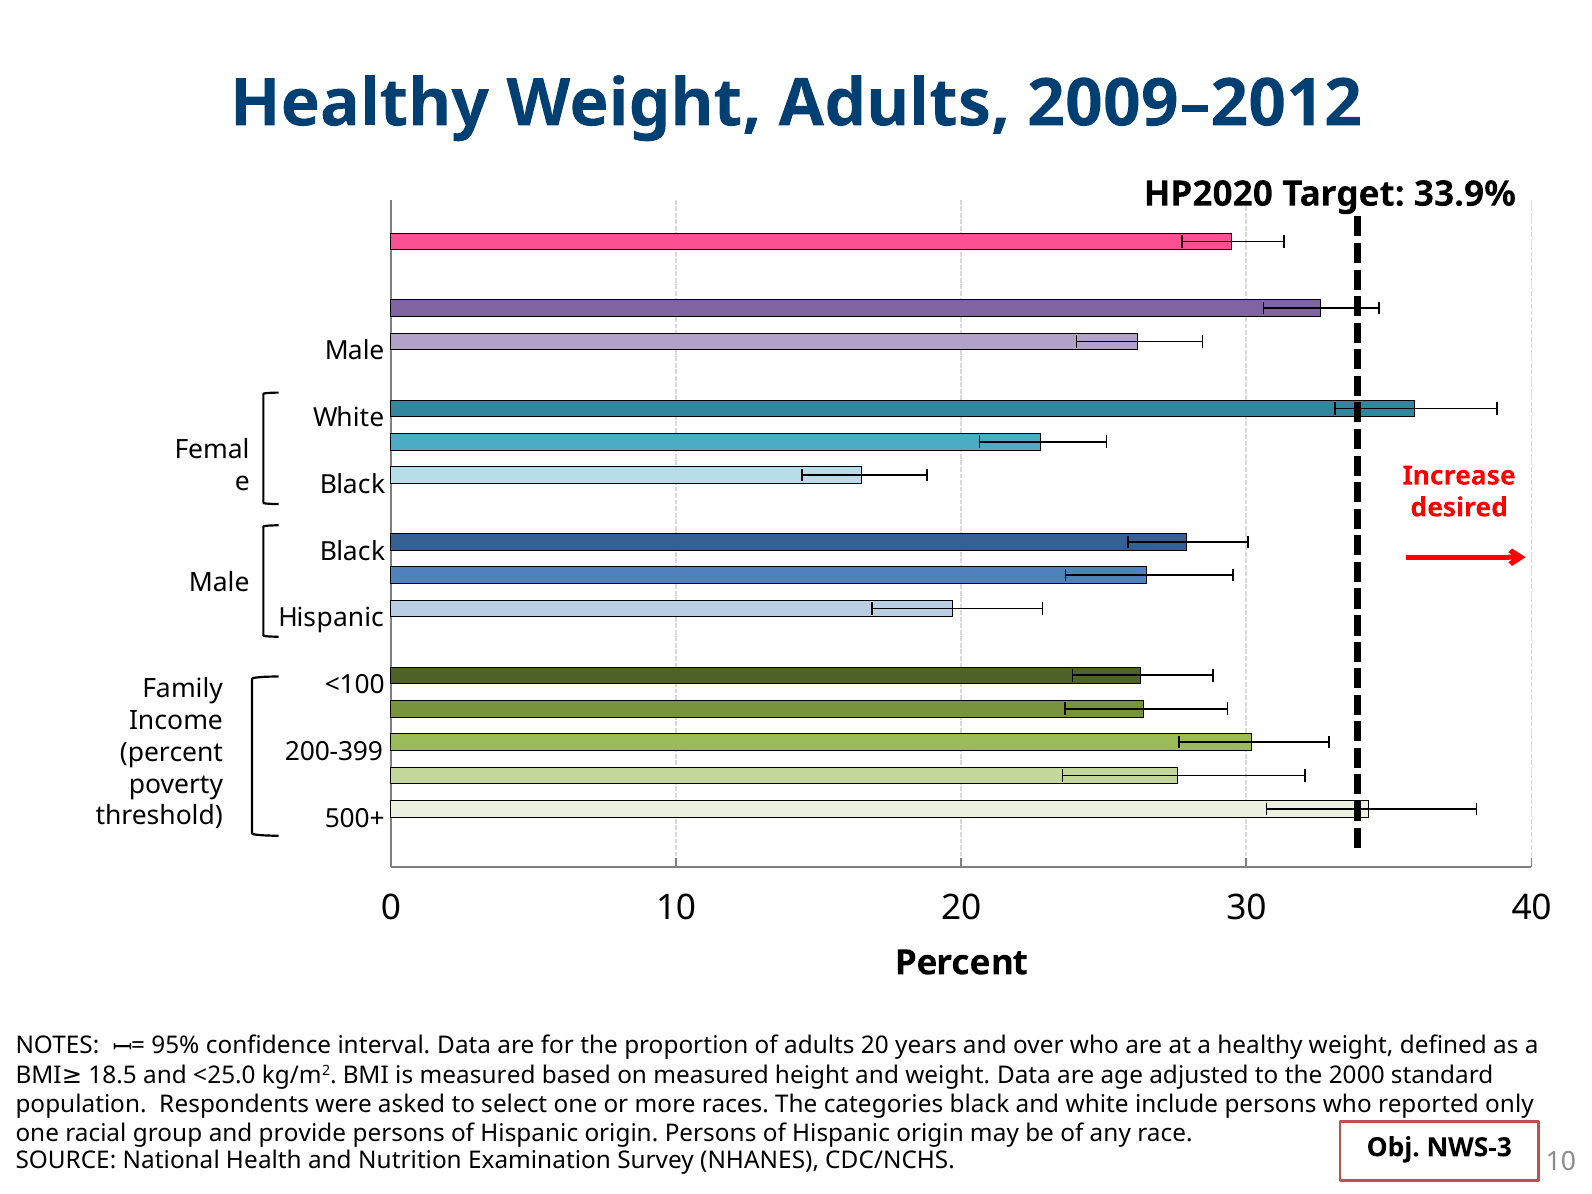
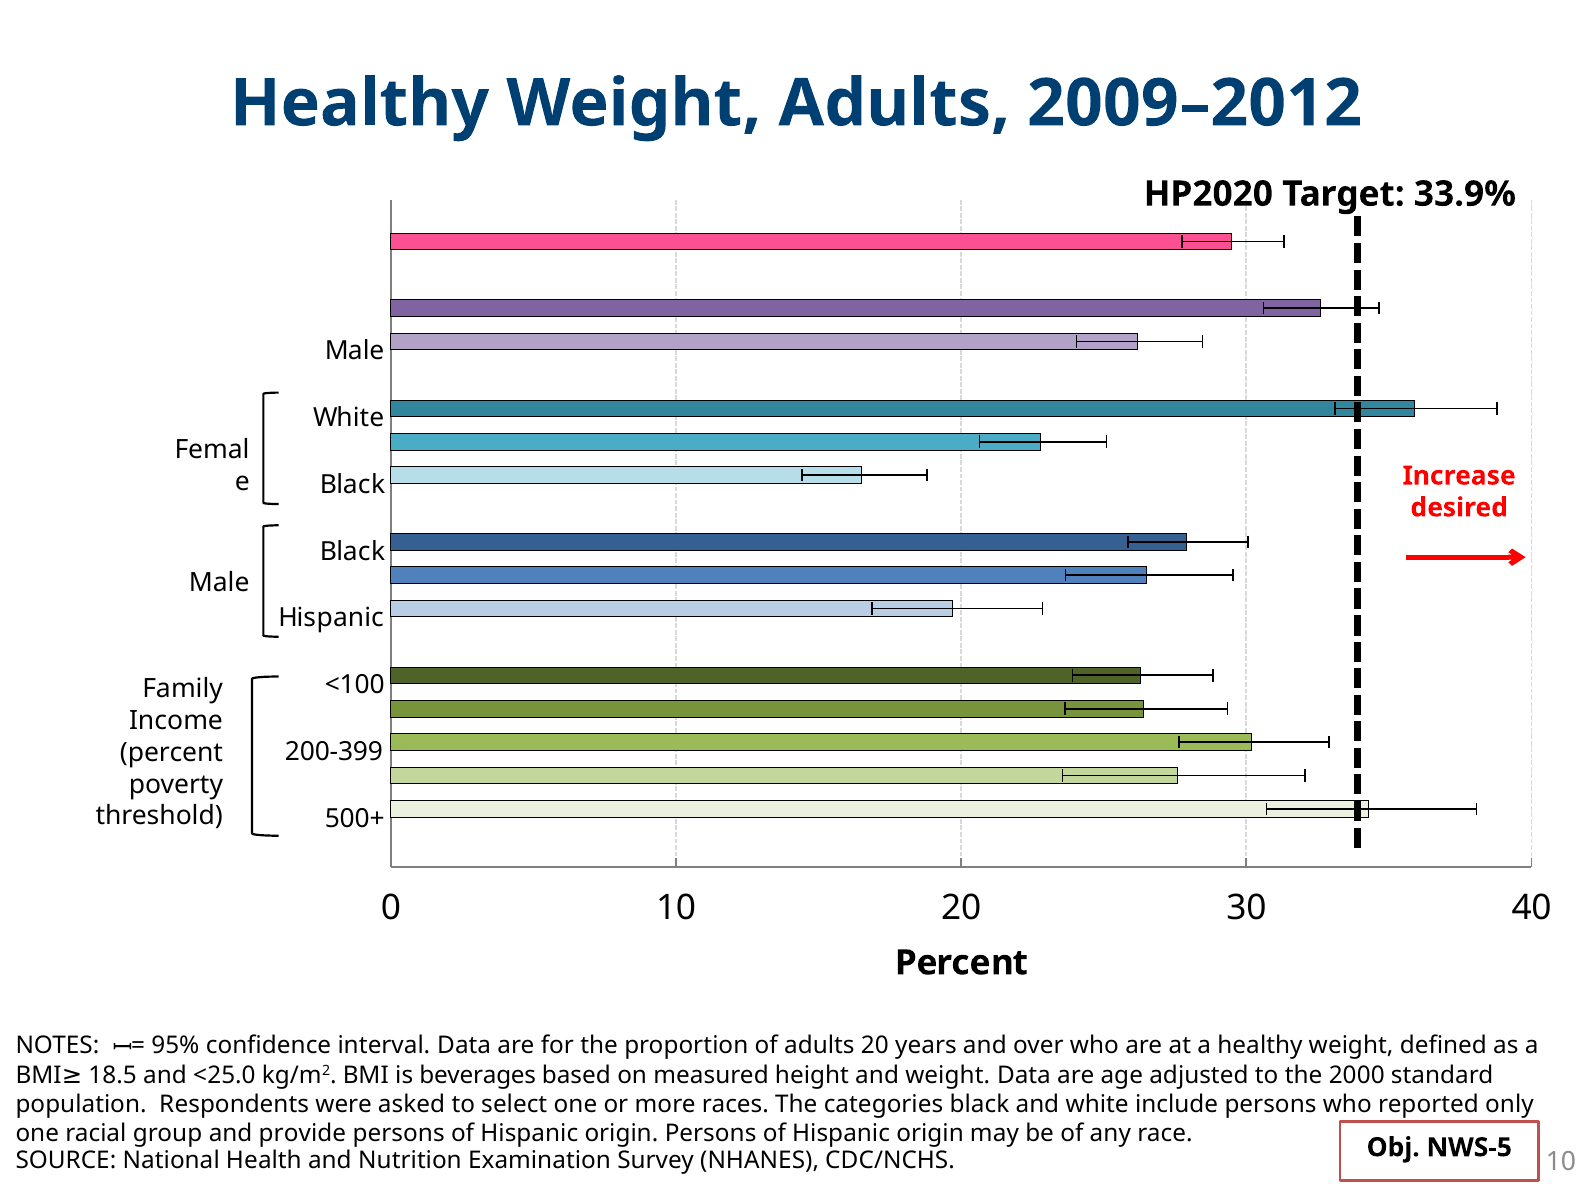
is measured: measured -> beverages (478, 1075)
NWS-3: NWS-3 -> NWS-5 (1469, 1148)
